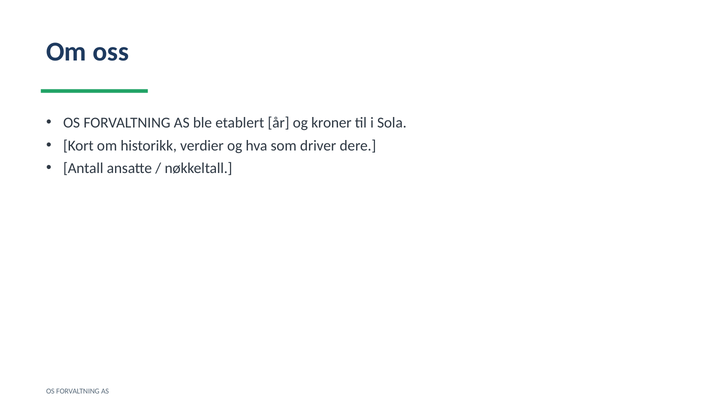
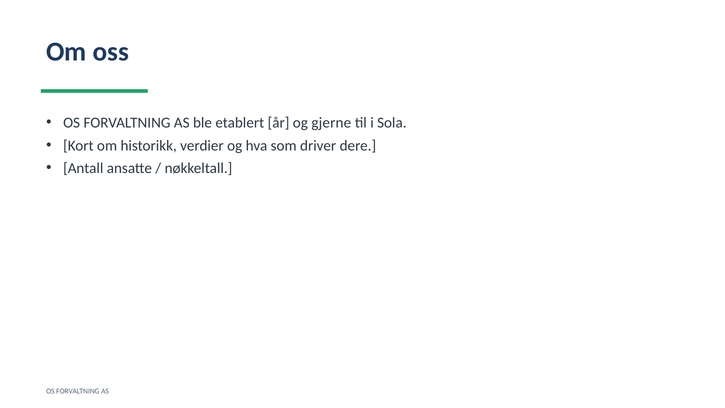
kroner: kroner -> gjerne (331, 123)
